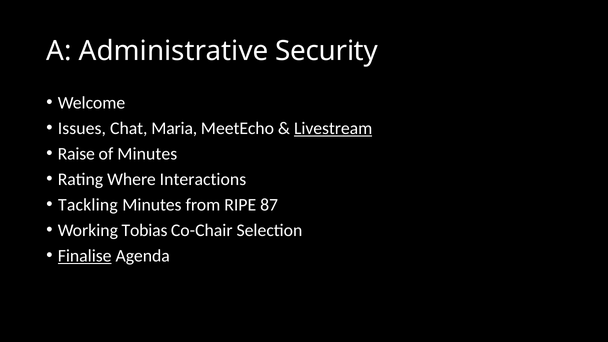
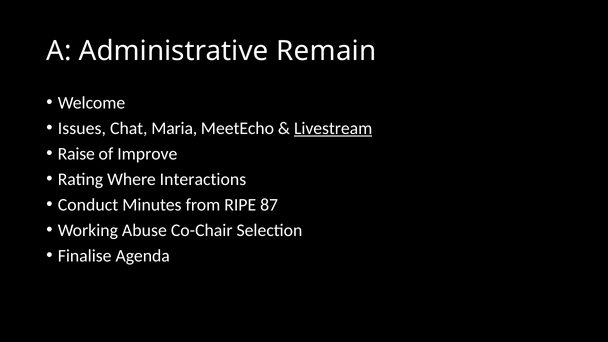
Security: Security -> Remain (326, 51)
of Minutes: Minutes -> Improve (147, 154)
Tackling: Tackling -> Conduct (88, 205)
Tobias: Tobias -> Abuse (144, 230)
Finalise underline: present -> none (85, 256)
